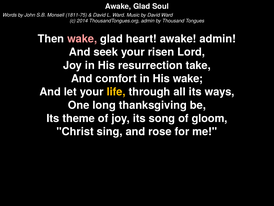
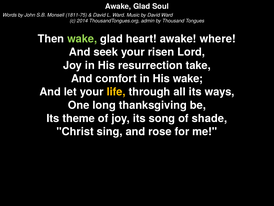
wake colour: pink -> light green (82, 39)
awake admin: admin -> where (218, 39)
gloom: gloom -> shade (209, 118)
